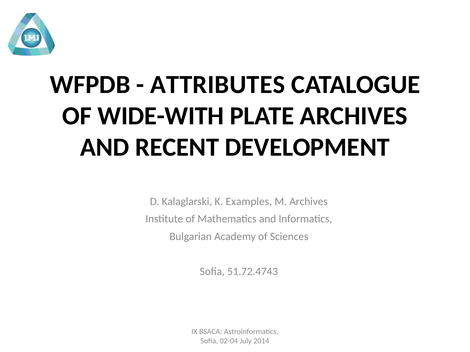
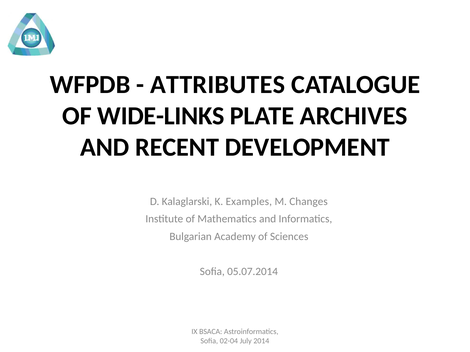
WIDE-WITH: WIDE-WITH -> WIDE-LINKS (161, 116)
M Archives: Archives -> Changes (309, 202)
51.72.4743: 51.72.4743 -> 05.07.2014 (253, 272)
